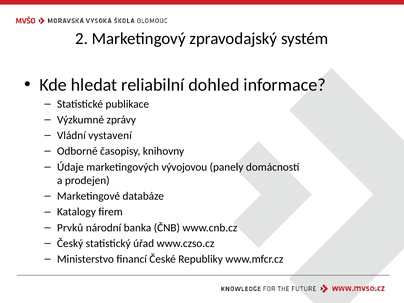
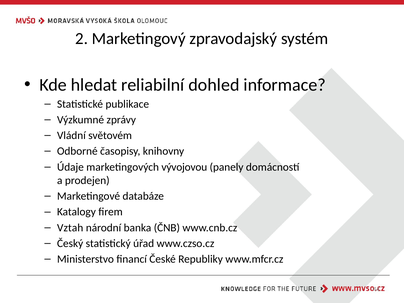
vystavení: vystavení -> světovém (110, 136)
Prvků: Prvků -> Vztah (70, 228)
